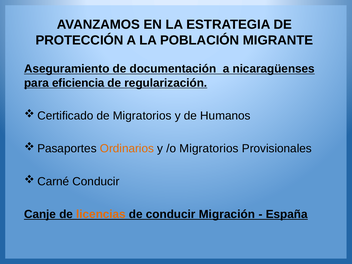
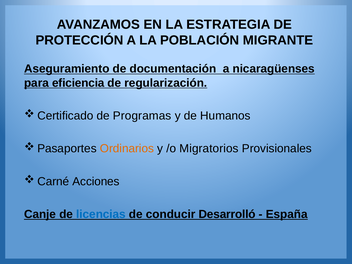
de Migratorios: Migratorios -> Programas (142, 116)
Conducir: Conducir -> Acciones (96, 181)
licencias colour: orange -> blue (101, 214)
Migración: Migración -> Desarrolló (227, 214)
